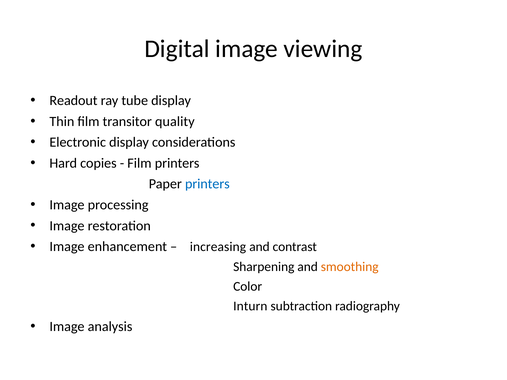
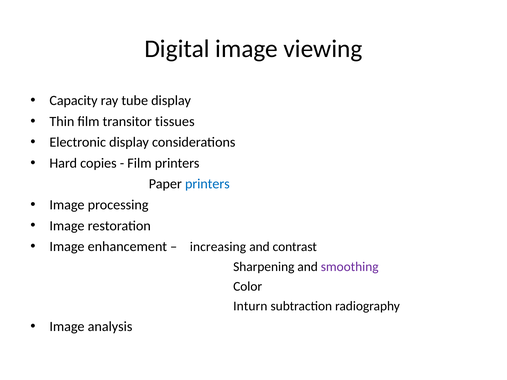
Readout: Readout -> Capacity (74, 101)
quality: quality -> tissues (175, 122)
smoothing colour: orange -> purple (350, 267)
